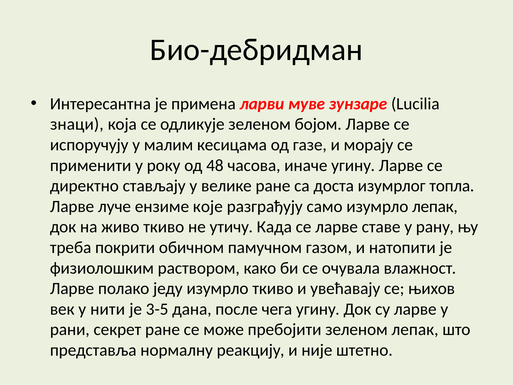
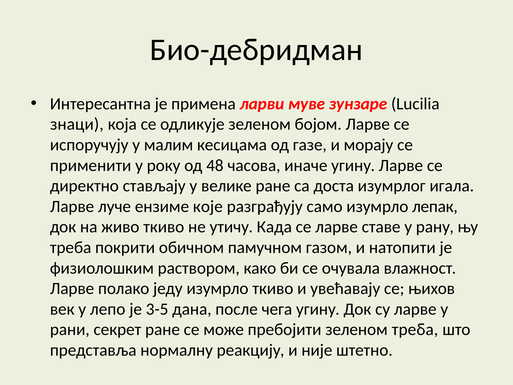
топла: топла -> игала (452, 186)
нити: нити -> лепо (108, 309)
зеленом лепак: лепак -> треба (415, 329)
